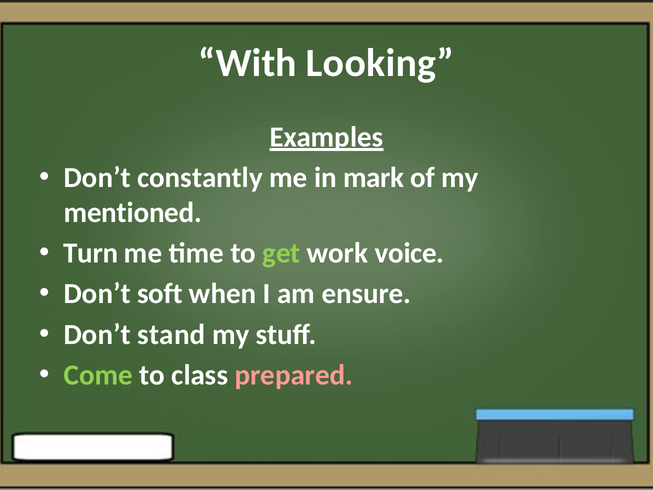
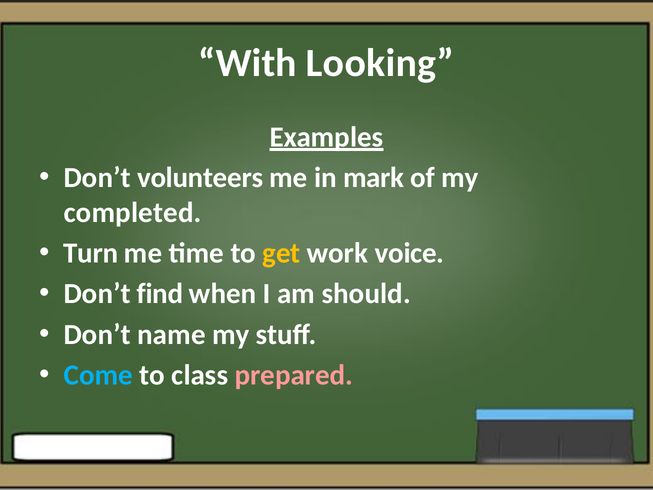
constantly: constantly -> volunteers (200, 178)
mentioned: mentioned -> completed (133, 212)
get colour: light green -> yellow (281, 253)
soft: soft -> find (160, 294)
ensure: ensure -> should (366, 294)
stand: stand -> name (171, 334)
Come colour: light green -> light blue (98, 375)
